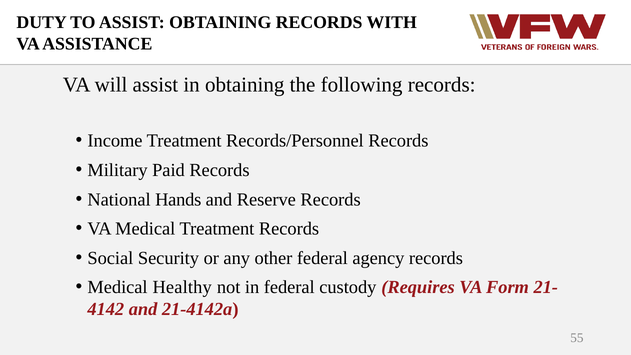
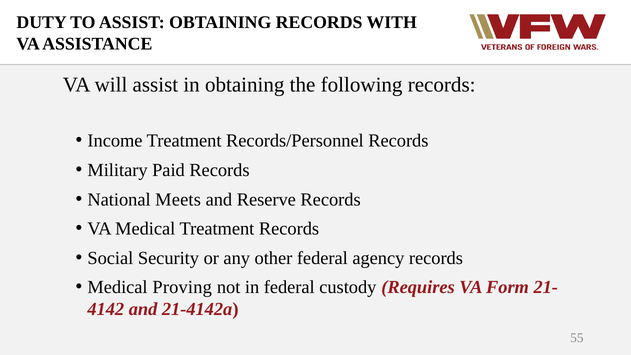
Hands: Hands -> Meets (178, 199)
Healthy: Healthy -> Proving (182, 287)
